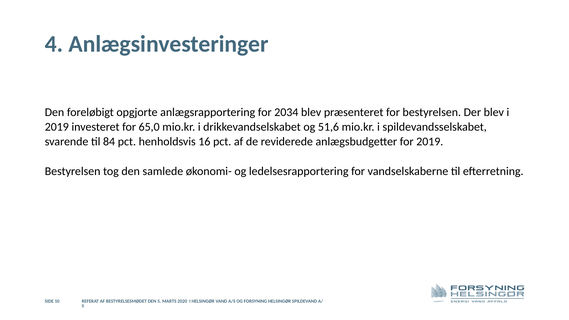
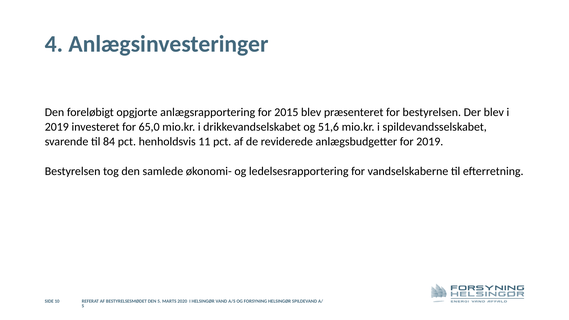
2034: 2034 -> 2015 (286, 112)
16: 16 -> 11 (204, 142)
